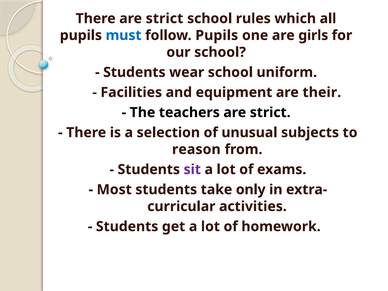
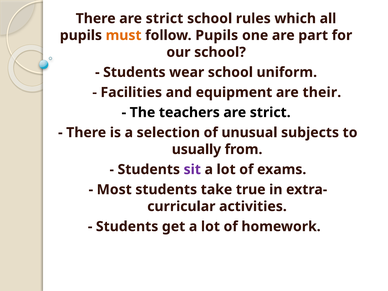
must colour: blue -> orange (124, 35)
girls: girls -> part (313, 35)
reason: reason -> usually (196, 149)
only: only -> true (251, 190)
